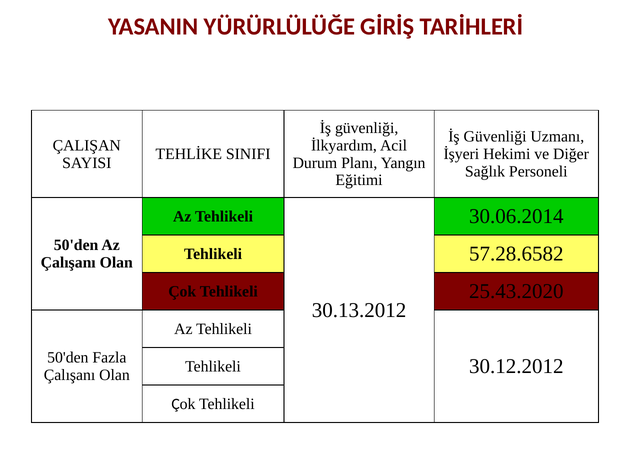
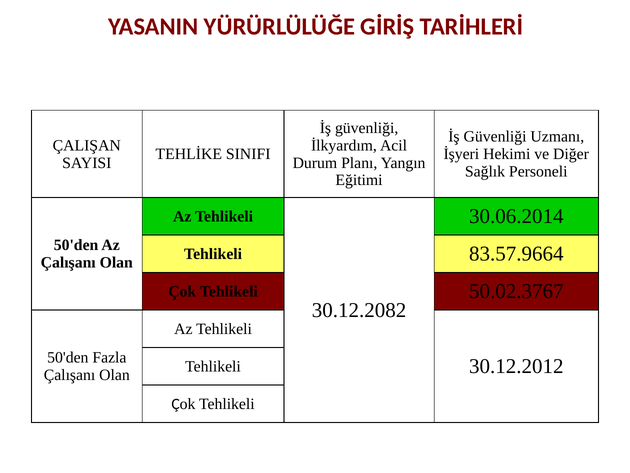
57.28.6582: 57.28.6582 -> 83.57.9664 (516, 254)
25.43.2020: 25.43.2020 -> 50.02.3767 (516, 291)
30.13.2012: 30.13.2012 -> 30.12.2082 (359, 310)
